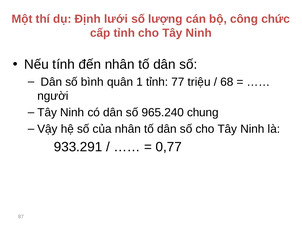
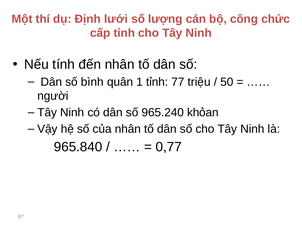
68: 68 -> 50 (227, 82)
chung: chung -> khỏan (203, 112)
933.291: 933.291 -> 965.840 (78, 147)
